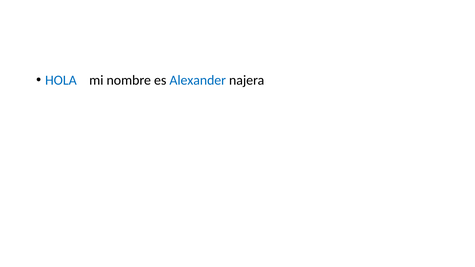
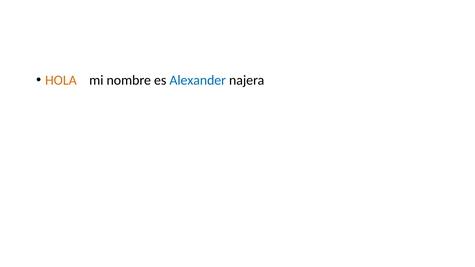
HOLA colour: blue -> orange (61, 80)
